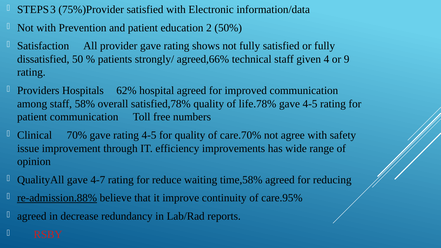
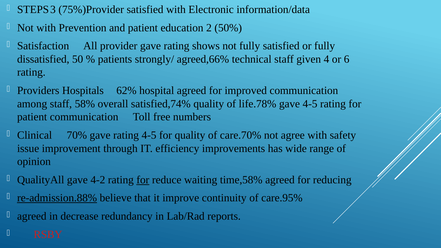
9: 9 -> 6 (347, 59)
satisfied,78%: satisfied,78% -> satisfied,74% (161, 104)
4-7: 4-7 -> 4-2 (98, 180)
for underline: none -> present (143, 180)
